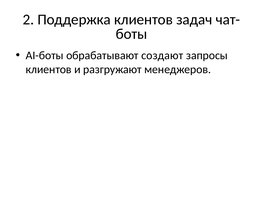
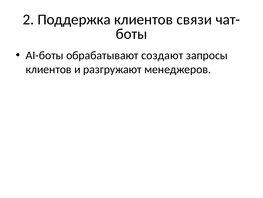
задач: задач -> связи (194, 19)
